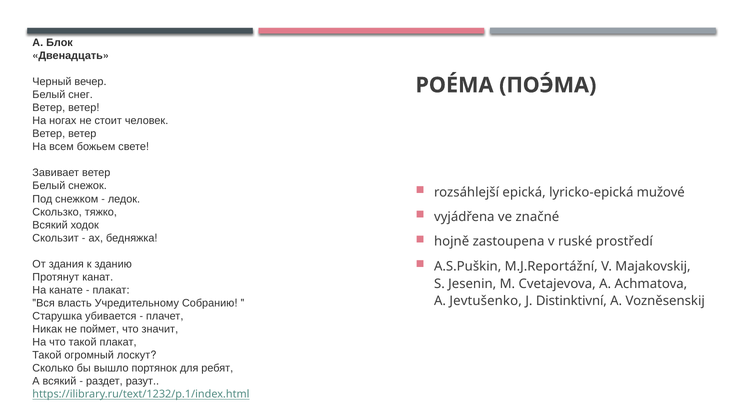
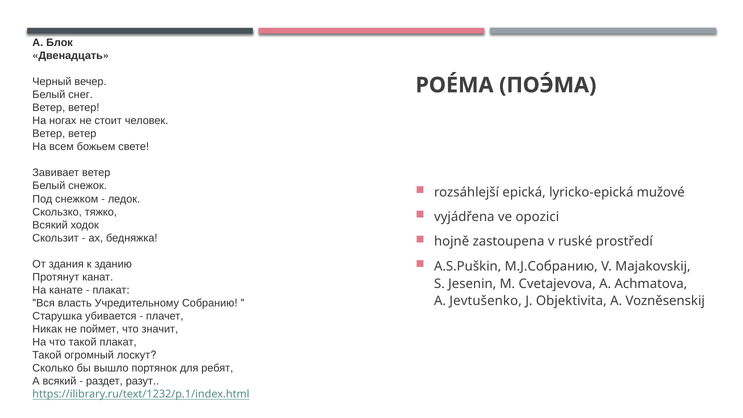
značné: značné -> opozici (537, 217)
M.J.Reportážní: M.J.Reportážní -> M.J.Собранию (551, 266)
Distinktivní: Distinktivní -> Objektivita (571, 301)
